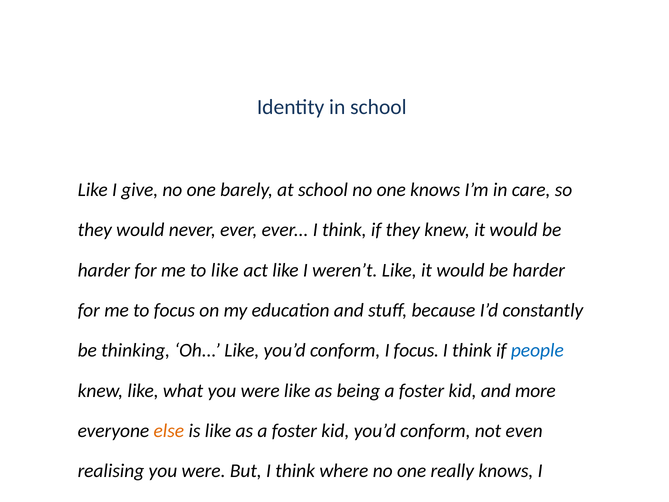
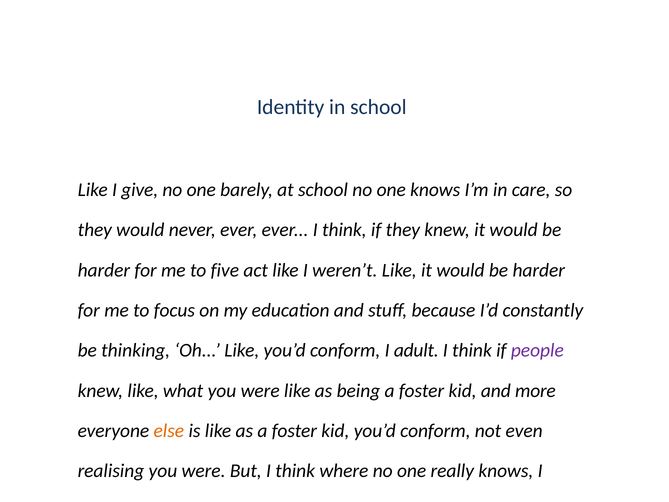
to like: like -> five (225, 270)
I focus: focus -> adult (416, 350)
people colour: blue -> purple (537, 350)
